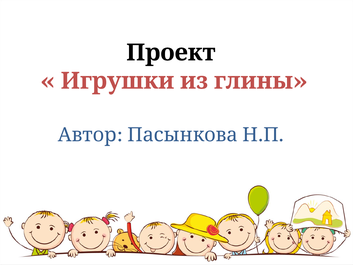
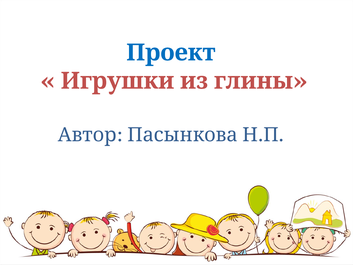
Проект colour: black -> blue (171, 53)
